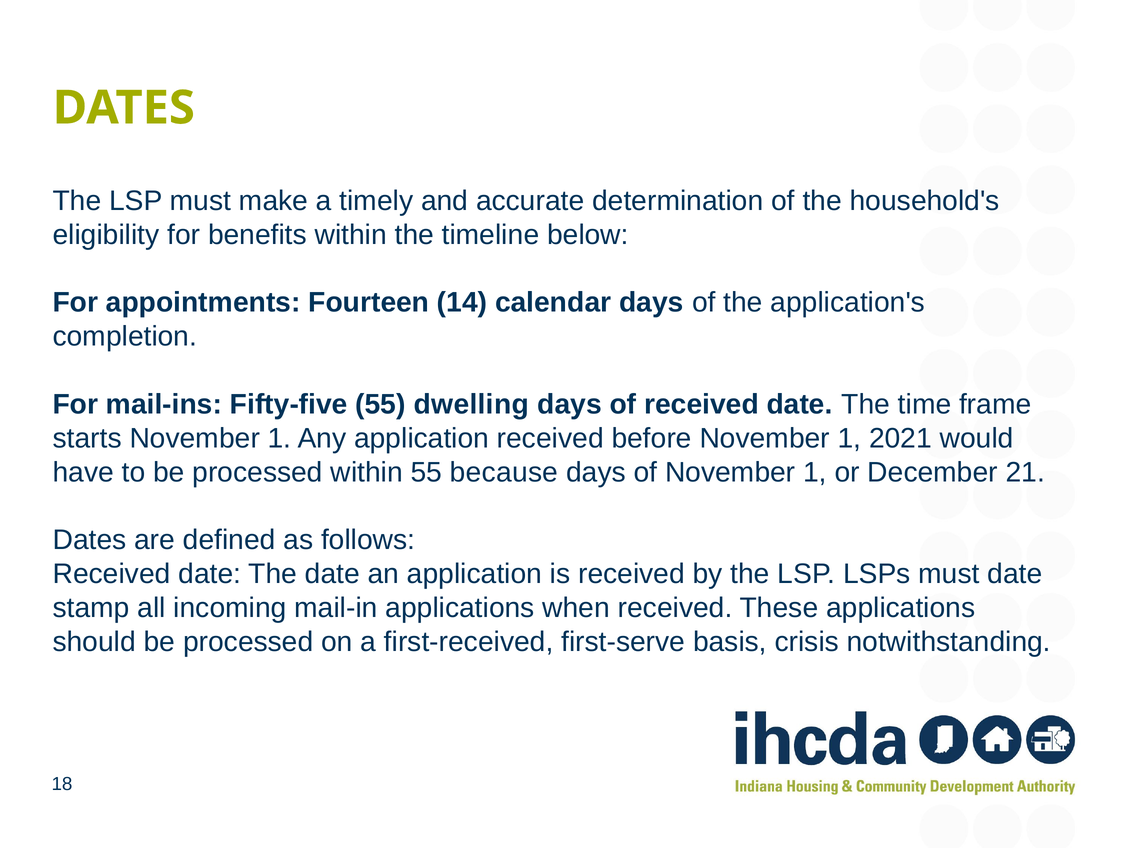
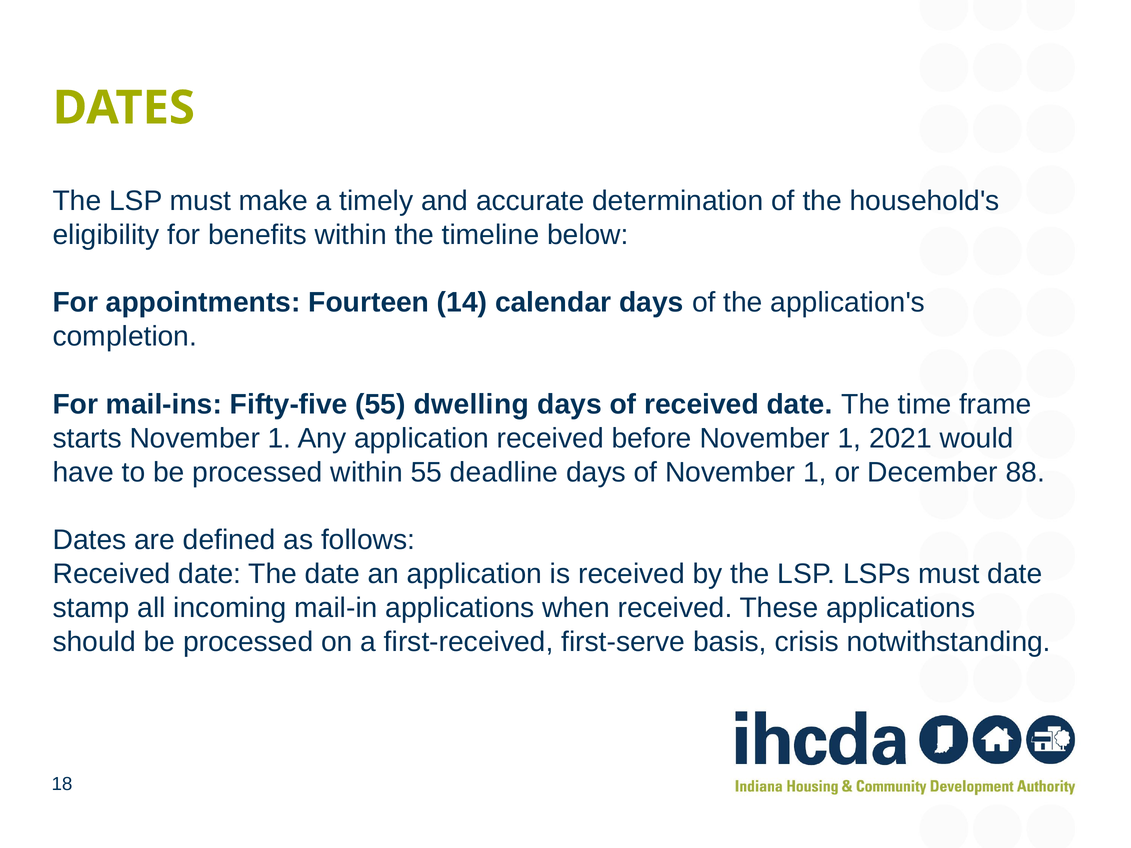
because: because -> deadline (504, 472)
21: 21 -> 88 (1025, 472)
